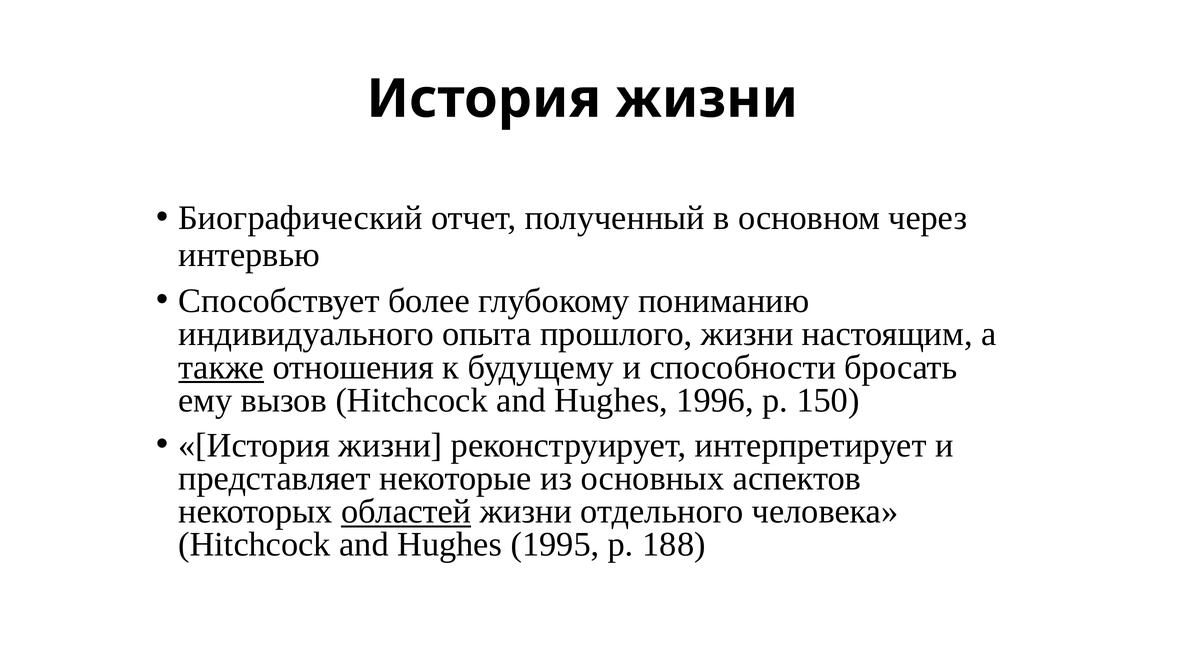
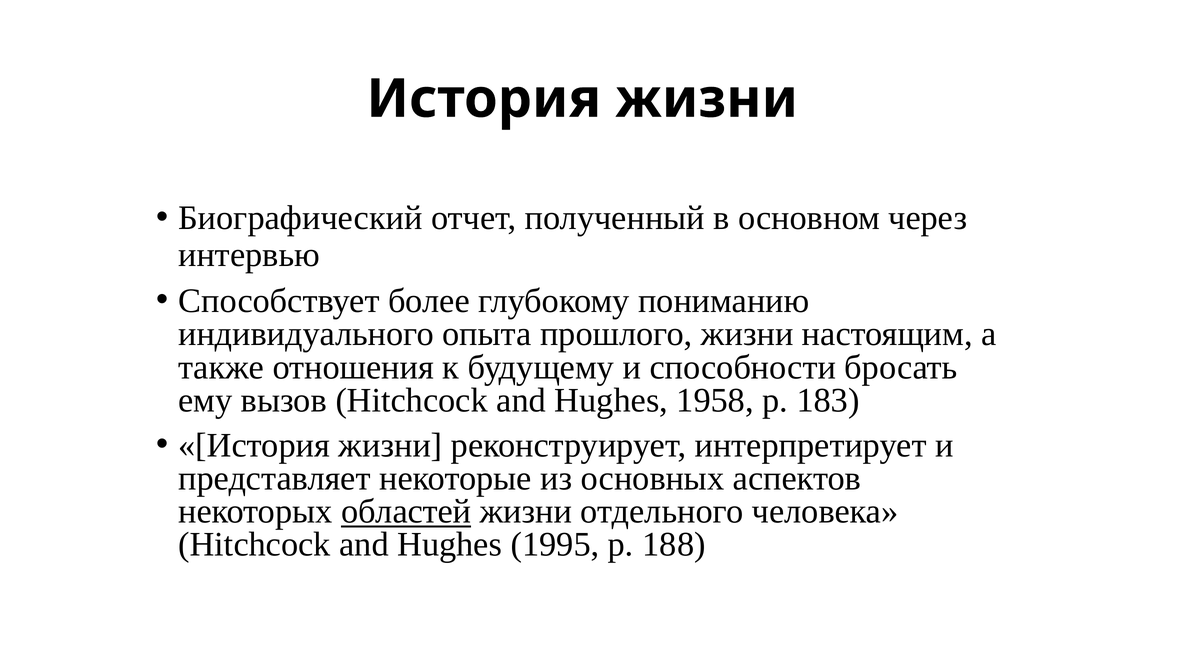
также underline: present -> none (221, 367)
1996: 1996 -> 1958 (715, 400)
150: 150 -> 183 (828, 400)
